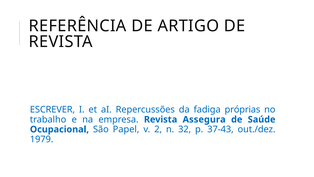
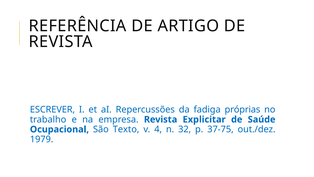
Assegura: Assegura -> Explicitar (204, 119)
Papel: Papel -> Texto (126, 129)
2: 2 -> 4 (158, 129)
37-43: 37-43 -> 37-75 (220, 129)
